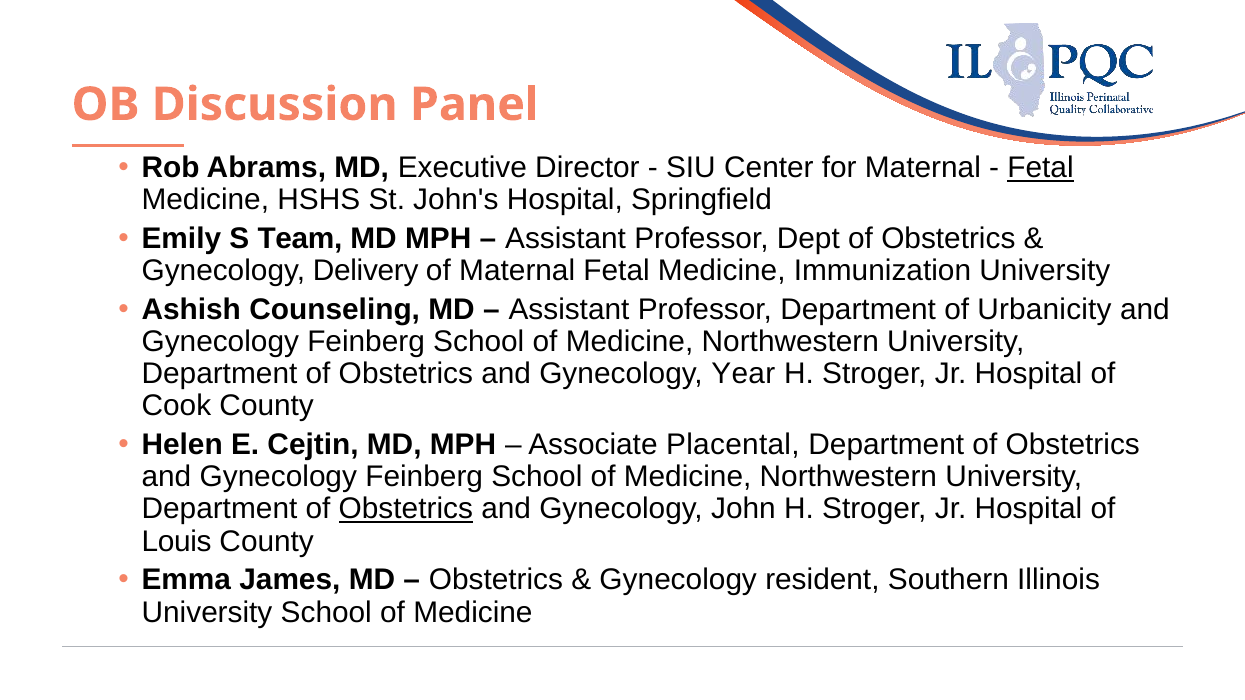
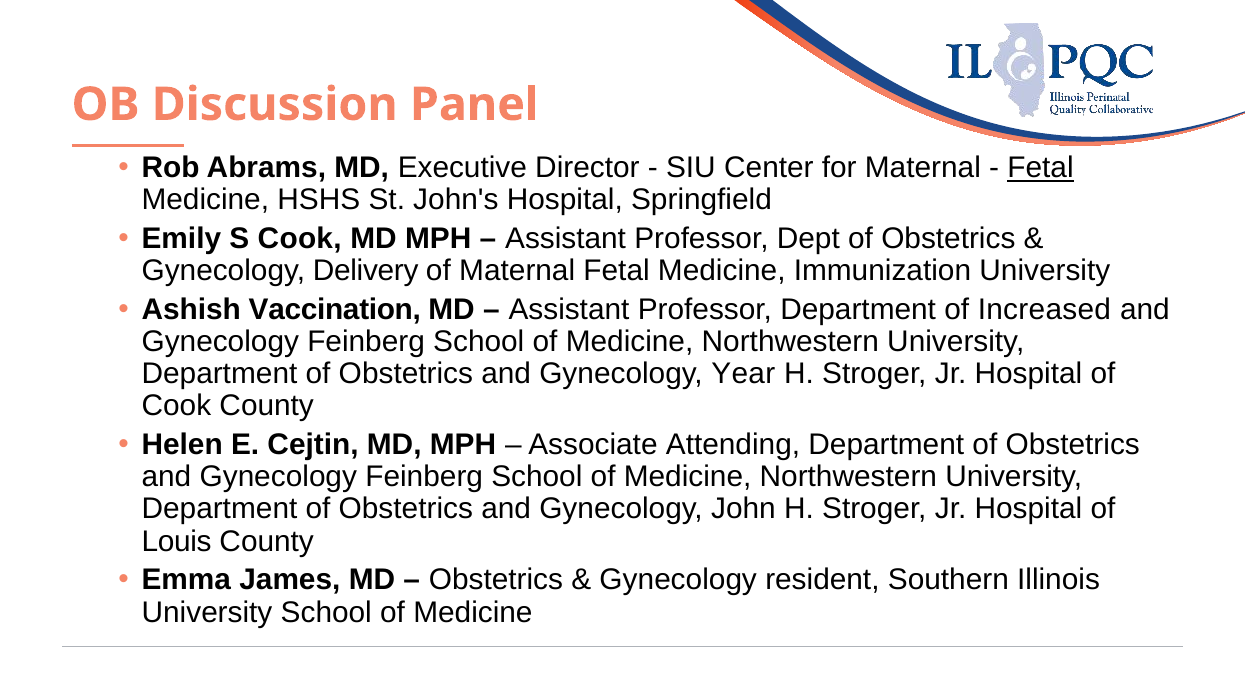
S Team: Team -> Cook (300, 239)
Counseling: Counseling -> Vaccination (335, 310)
Urbanicity: Urbanicity -> Increased (1044, 310)
Placental: Placental -> Attending (733, 445)
Obstetrics underline: present -> none (406, 509)
